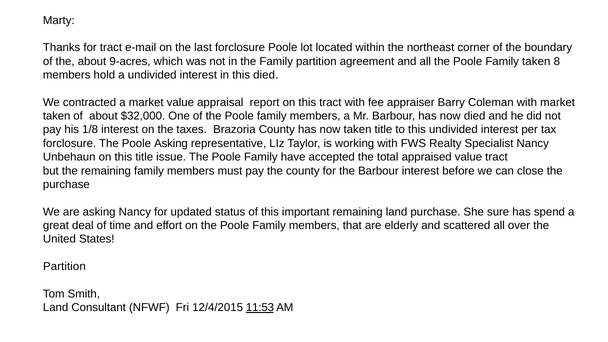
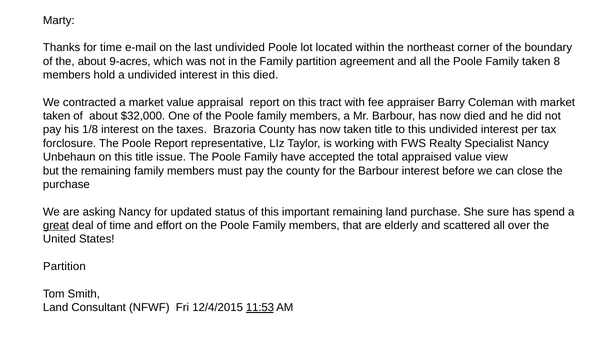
for tract: tract -> time (111, 48)
last forclosure: forclosure -> undivided (240, 48)
Poole Asking: Asking -> Report (171, 143)
value tract: tract -> view (497, 157)
great underline: none -> present (56, 225)
